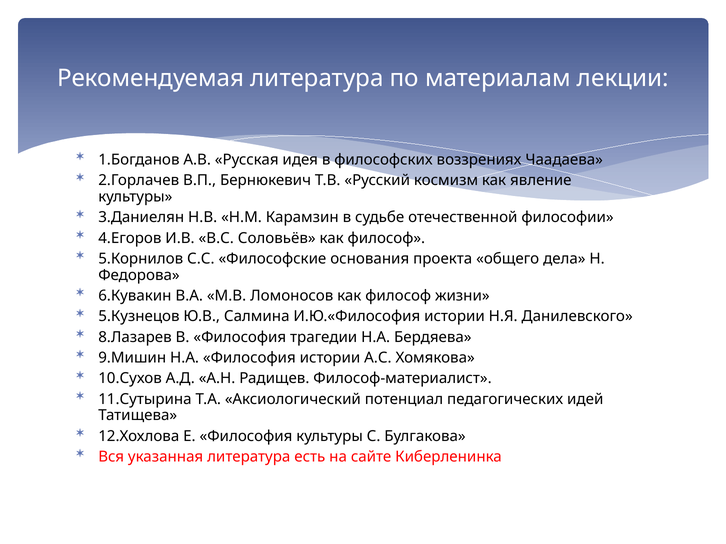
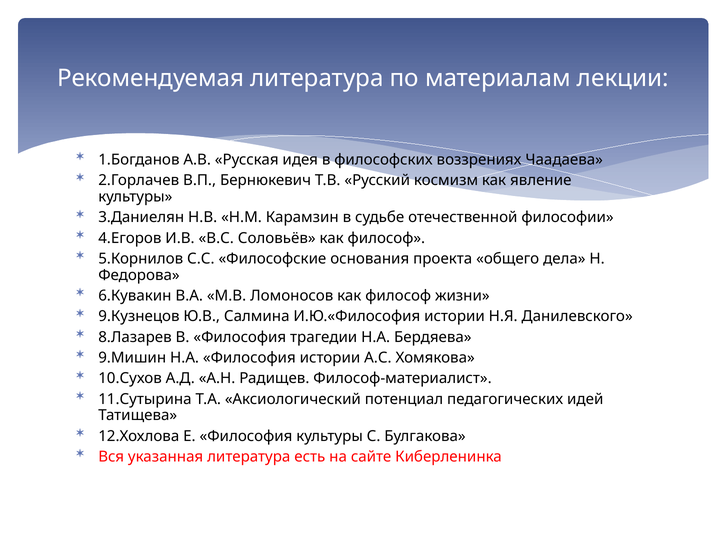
5.Кузнецов: 5.Кузнецов -> 9.Кузнецов (139, 317)
